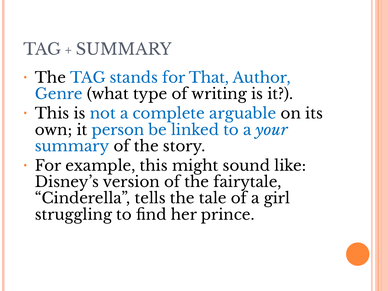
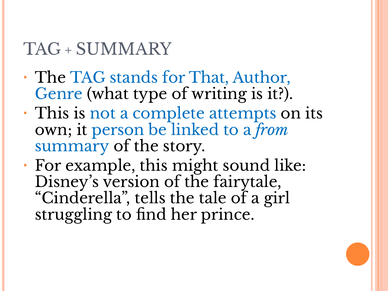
arguable: arguable -> attempts (243, 114)
your: your -> from (272, 130)
